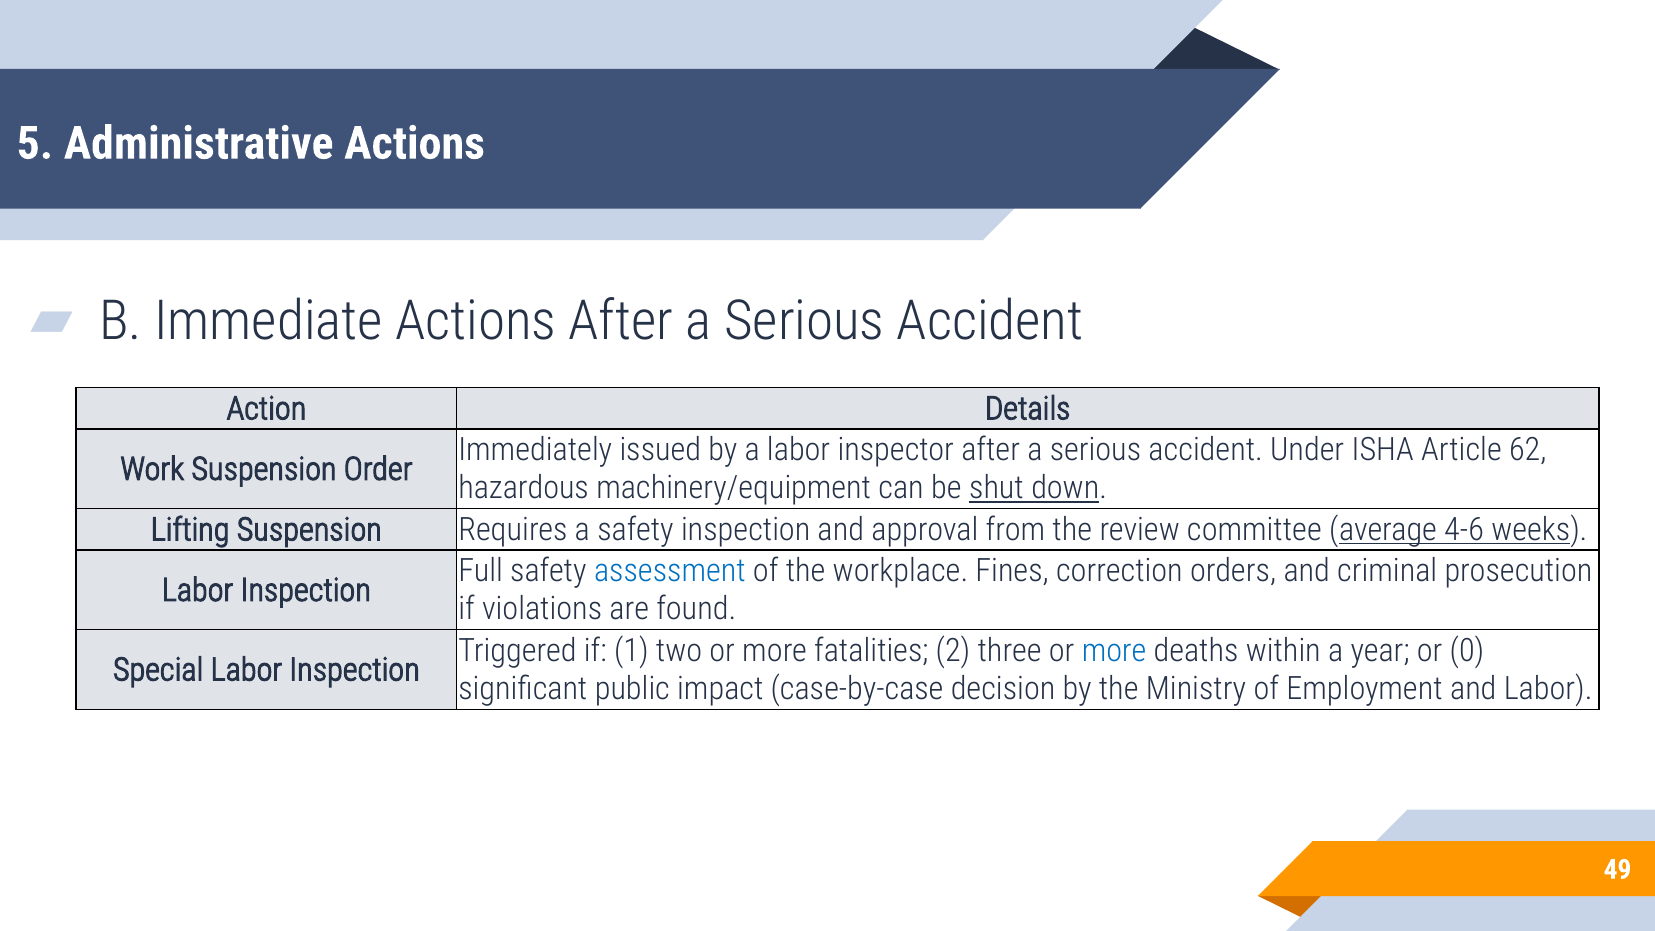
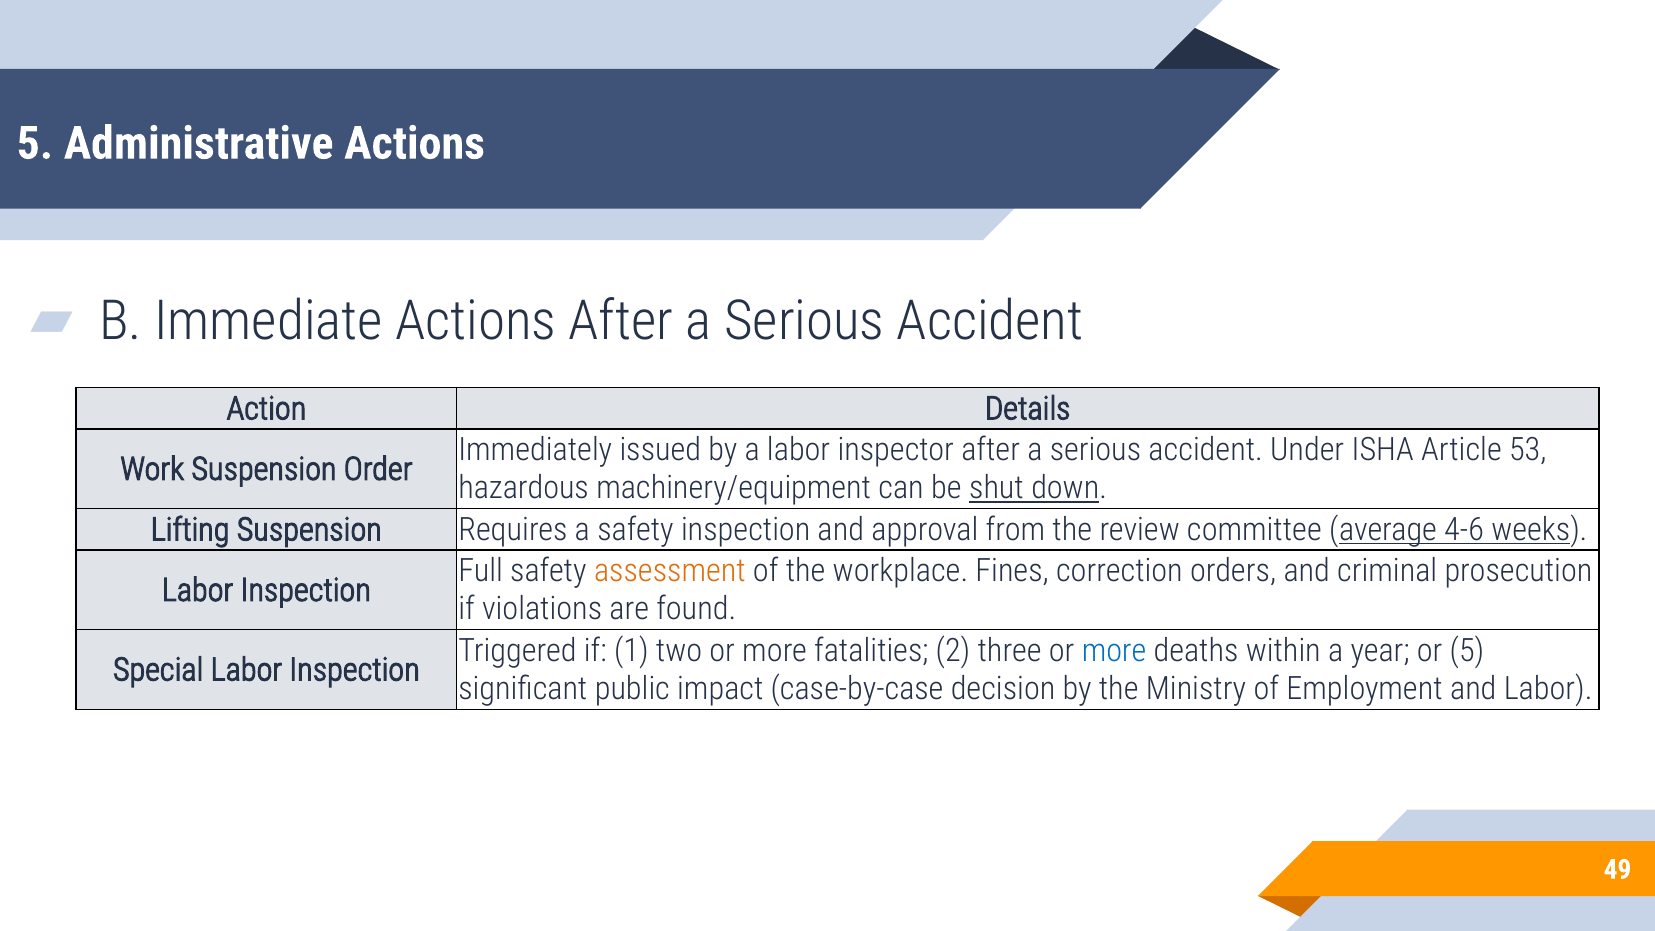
62: 62 -> 53 (1528, 450)
assessment colour: blue -> orange (670, 571)
or 0: 0 -> 5 (1467, 651)
